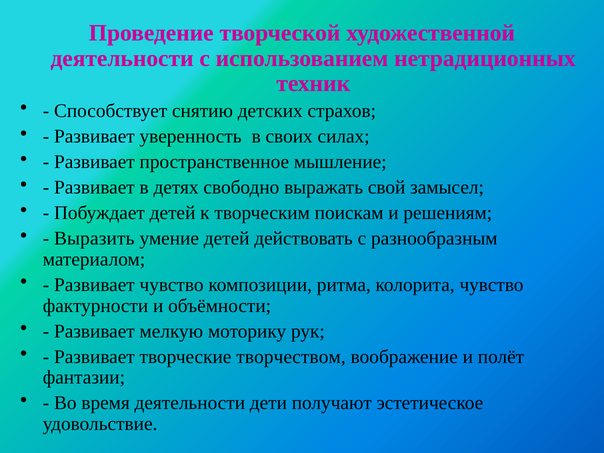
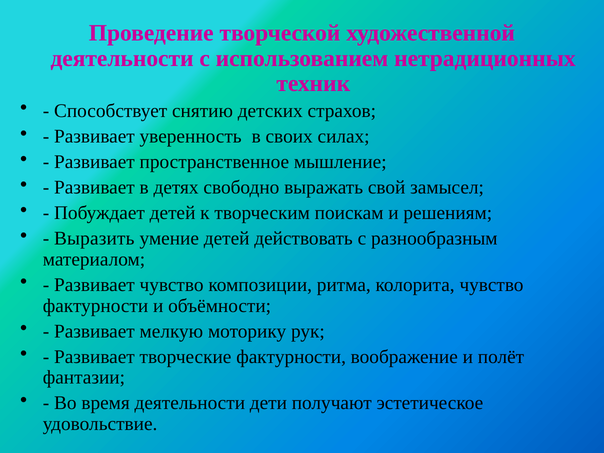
творческие творчеством: творчеством -> фактурности (291, 357)
